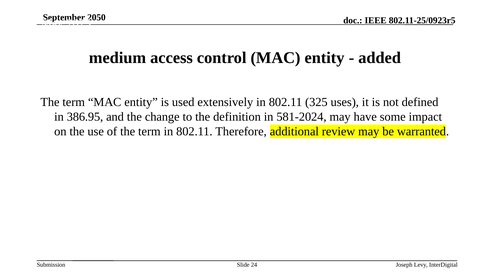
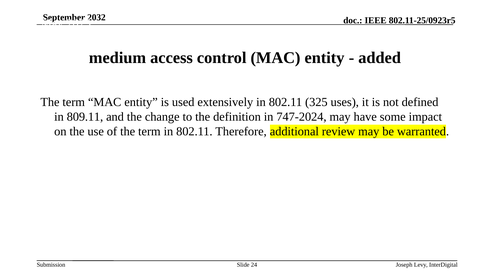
2050: 2050 -> 2032 (96, 17)
386.95: 386.95 -> 809.11 (85, 117)
581-2024: 581-2024 -> 747-2024 (301, 117)
